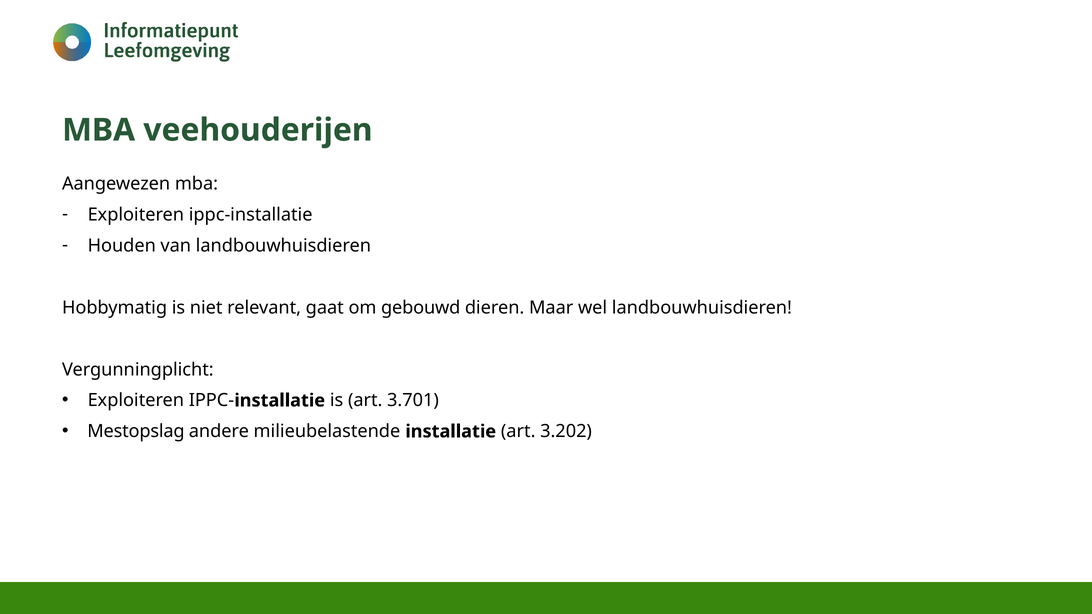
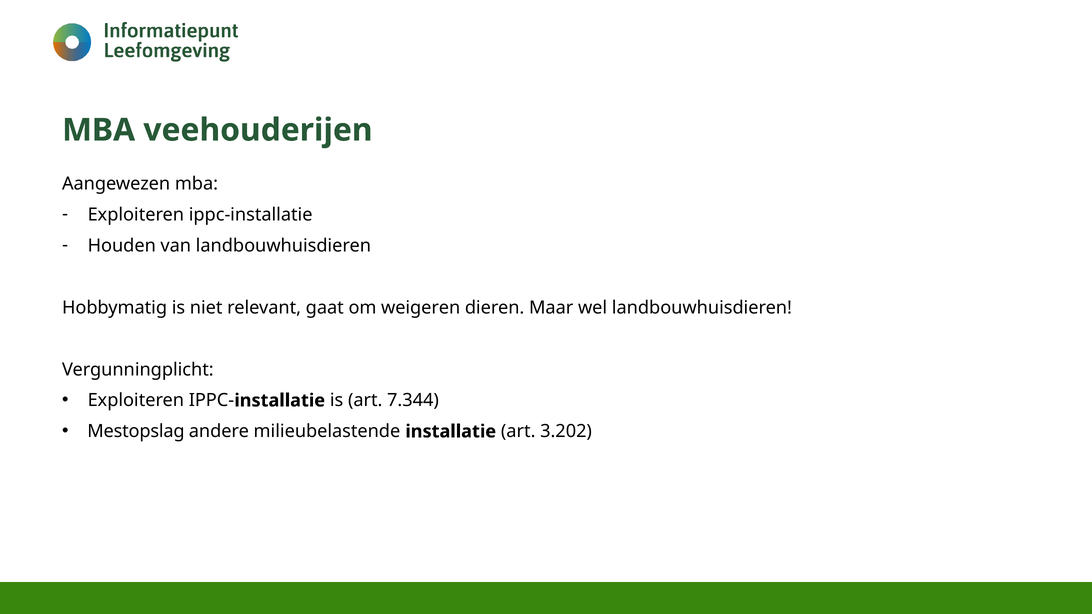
gebouwd: gebouwd -> weigeren (421, 308)
3.701: 3.701 -> 7.344 (413, 401)
